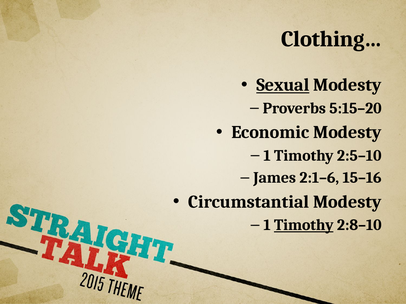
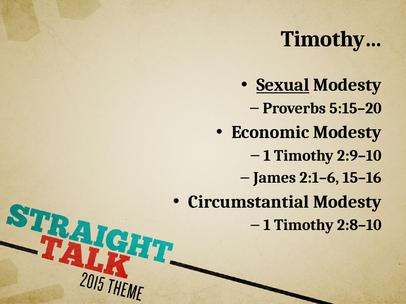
Clothing…: Clothing… -> Timothy… (331, 39)
2:5–10: 2:5–10 -> 2:9–10 (359, 156)
Timothy underline: present -> none (304, 225)
